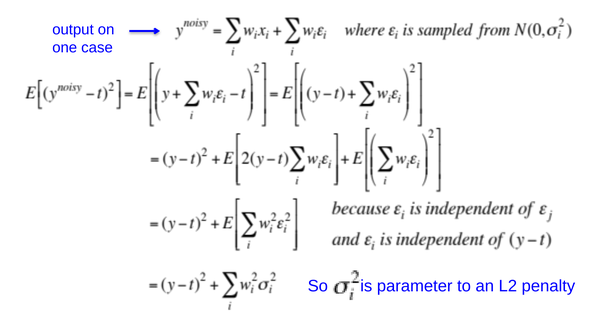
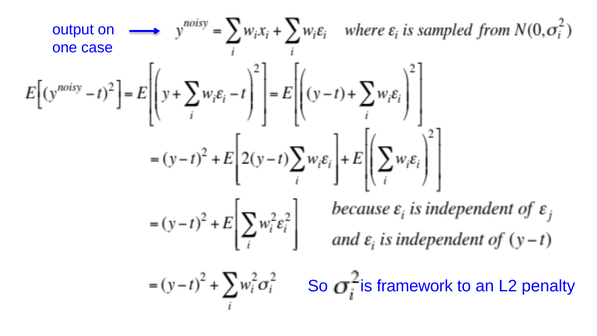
parameter: parameter -> framework (415, 286)
